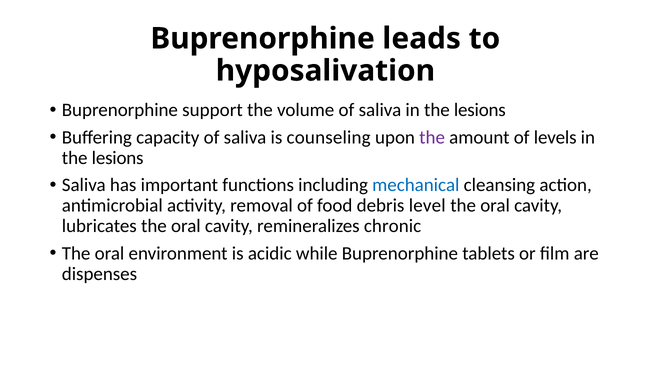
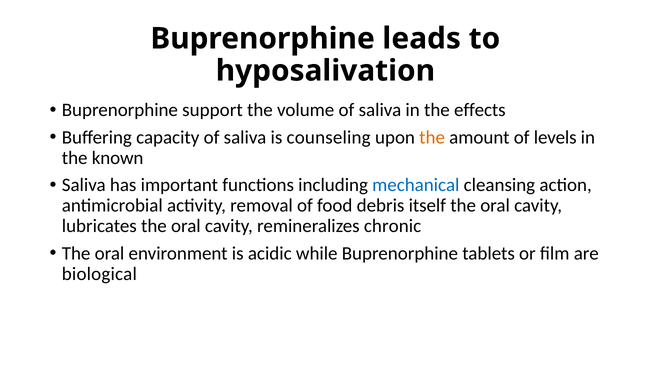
saliva in the lesions: lesions -> effects (480, 110)
the colour: purple -> orange (432, 137)
lesions: lesions -> known (118, 158)
level: level -> itself (427, 206)
dispenses: dispenses -> biological (99, 274)
